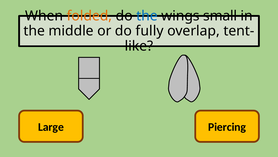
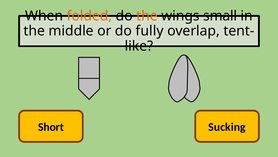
the colour: blue -> orange (147, 16)
Large: Large -> Short (51, 127)
Piercing: Piercing -> Sucking (227, 127)
